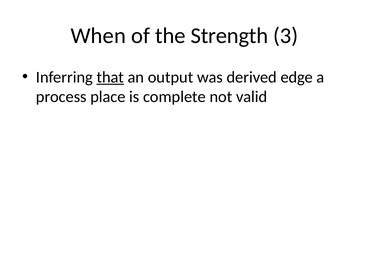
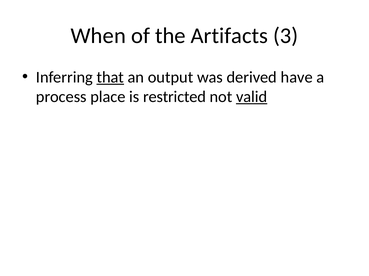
Strength: Strength -> Artifacts (229, 36)
edge: edge -> have (297, 77)
complete: complete -> restricted (174, 97)
valid underline: none -> present (252, 97)
